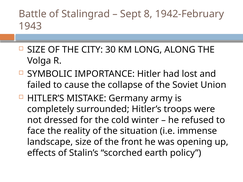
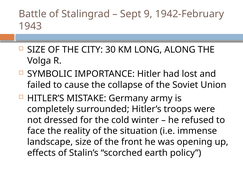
8: 8 -> 9 (148, 14)
